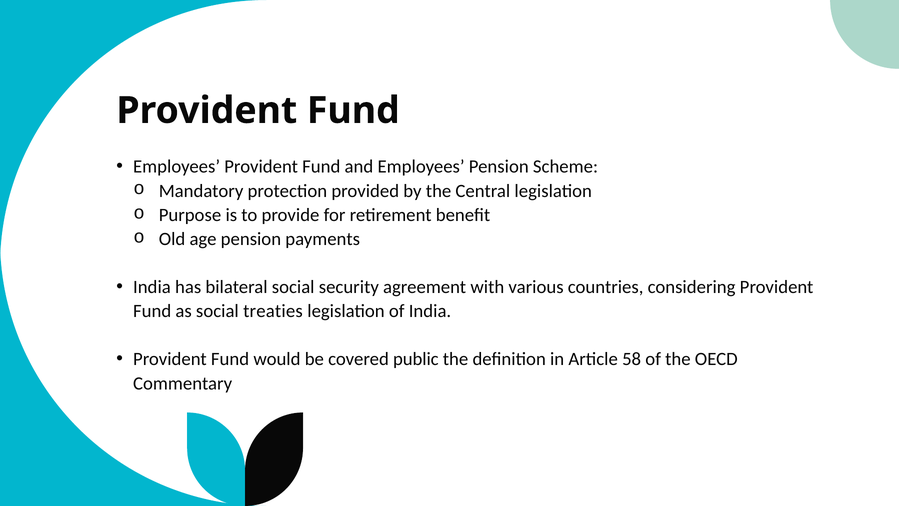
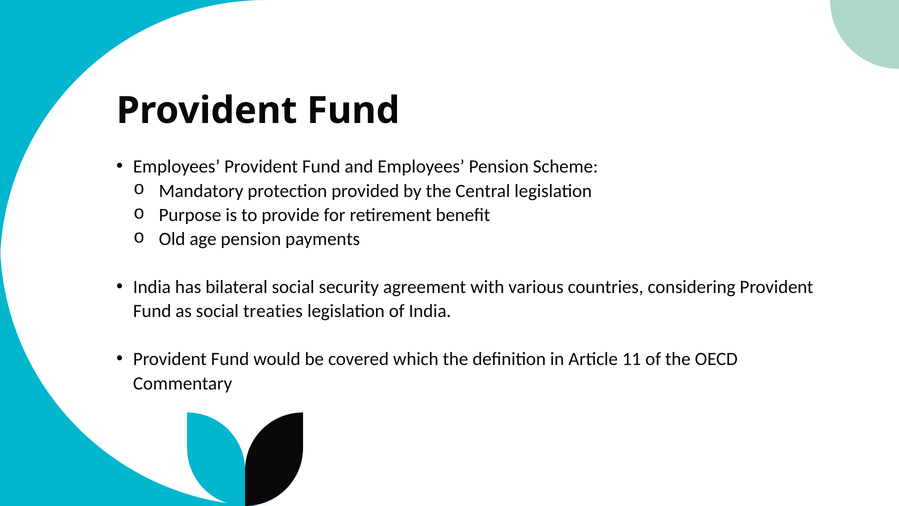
public: public -> which (416, 359)
58: 58 -> 11 (632, 359)
